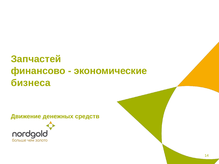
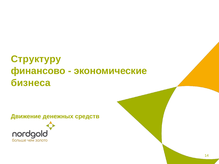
Запчастей: Запчастей -> Структуру (36, 59)
